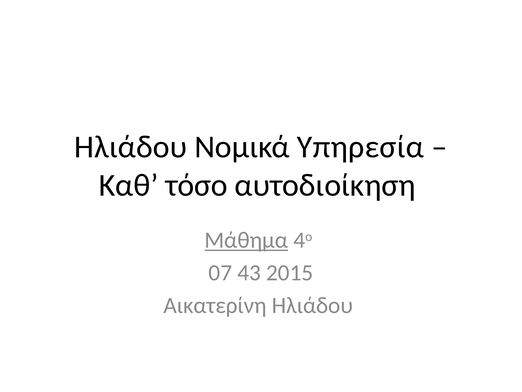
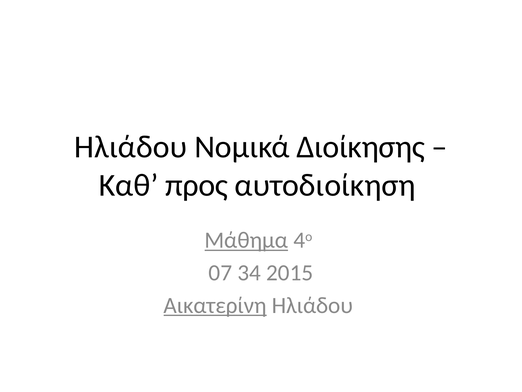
Υπηρεσία: Υπηρεσία -> Διοίκησης (361, 147)
τόσο: τόσο -> προς (197, 185)
43: 43 -> 34 (249, 272)
Αικατερίνη underline: none -> present (215, 305)
